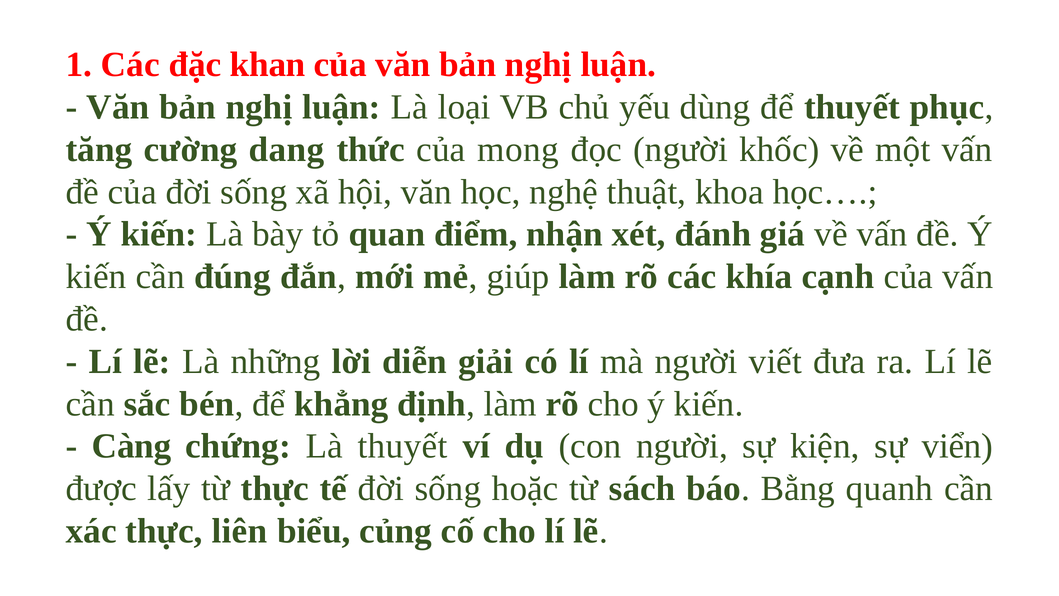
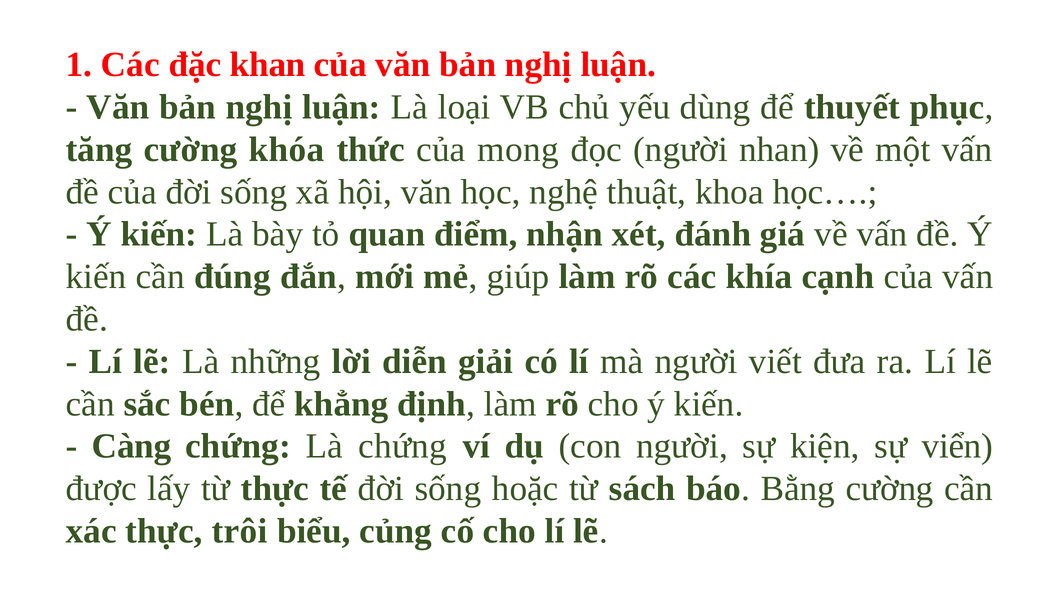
dang: dang -> khóa (287, 149)
khốc: khốc -> nhan (779, 149)
Là thuyết: thuyết -> chứng (403, 446)
Bằng quanh: quanh -> cường (890, 488)
liên: liên -> trôi (240, 531)
